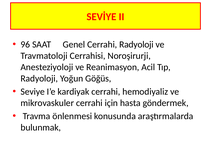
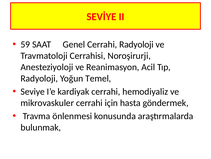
96: 96 -> 59 (25, 44)
Göğüs: Göğüs -> Temel (98, 78)
